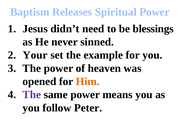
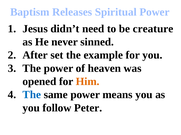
blessings: blessings -> creature (153, 29)
Your: Your -> After (35, 55)
The colour: purple -> blue (32, 95)
